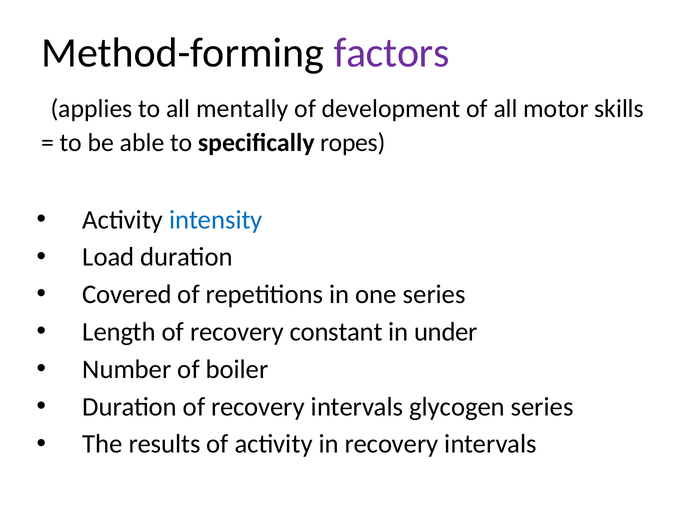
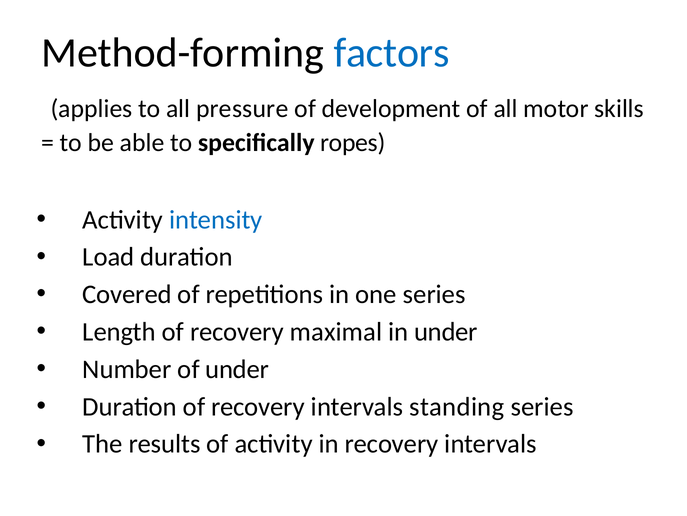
factors colour: purple -> blue (392, 53)
mentally: mentally -> pressure (242, 108)
constant: constant -> maximal (336, 331)
of boiler: boiler -> under (237, 369)
glycogen: glycogen -> standing (457, 406)
